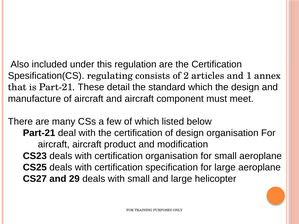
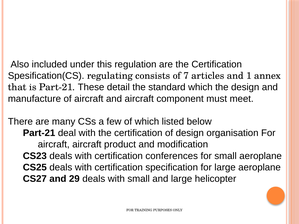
2: 2 -> 7 (186, 76)
certification organisation: organisation -> conferences (172, 156)
